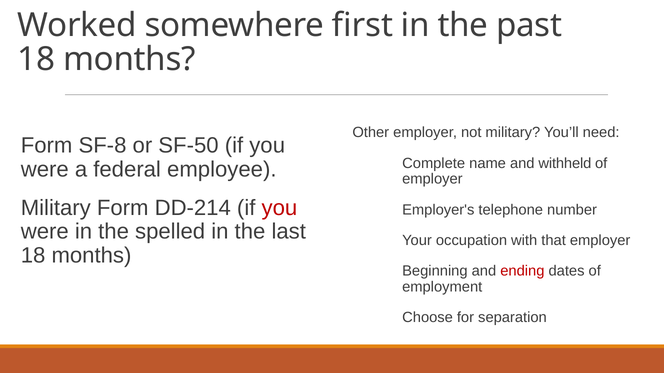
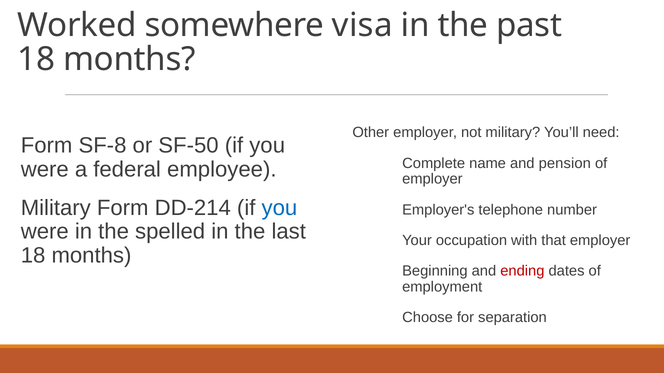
first: first -> visa (362, 25)
withheld: withheld -> pension (565, 163)
you colour: red -> blue (279, 208)
